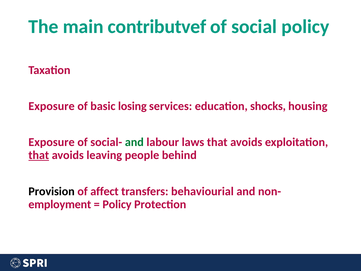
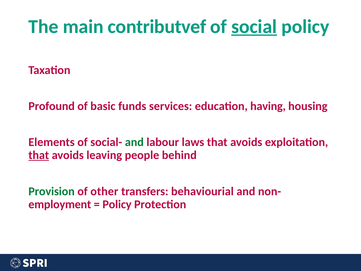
social underline: none -> present (254, 27)
Exposure: Exposure -> Profound (52, 106)
losing: losing -> funds (132, 106)
shocks: shocks -> having (268, 106)
Exposure: Exposure -> Elements (52, 142)
Provision colour: black -> green (52, 191)
affect: affect -> other (104, 191)
